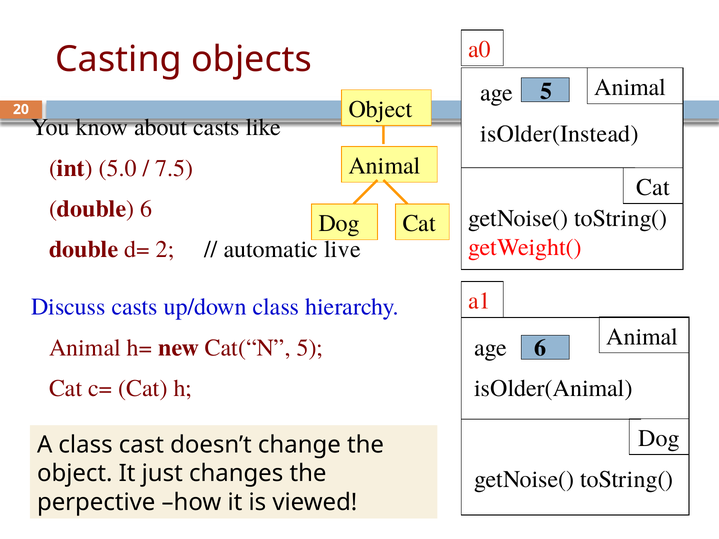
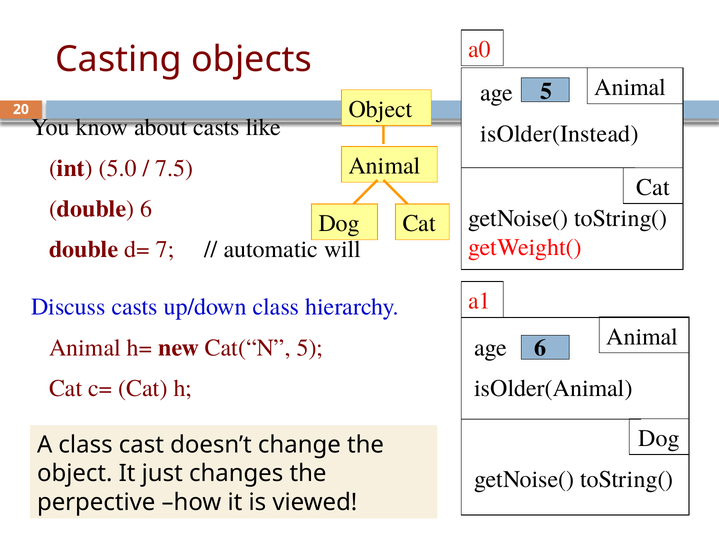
2: 2 -> 7 (165, 250)
live: live -> will (343, 250)
